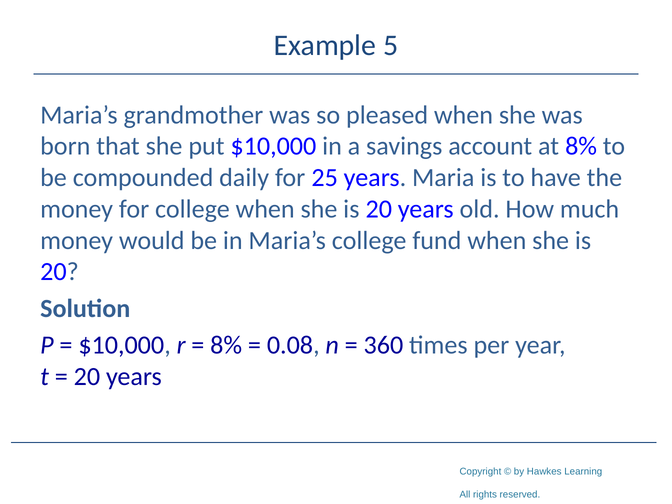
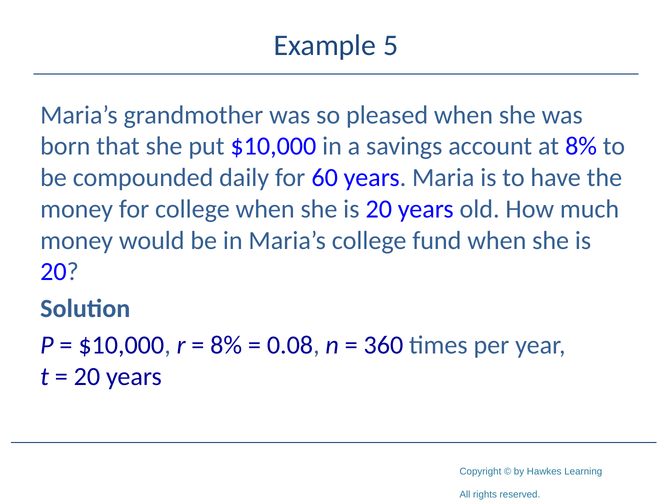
25: 25 -> 60 (325, 178)
